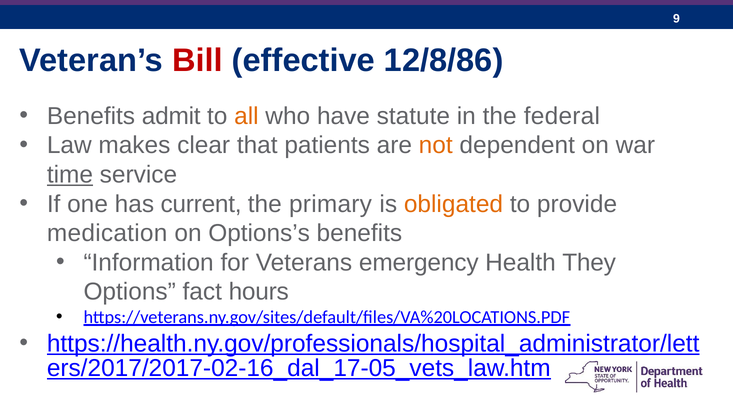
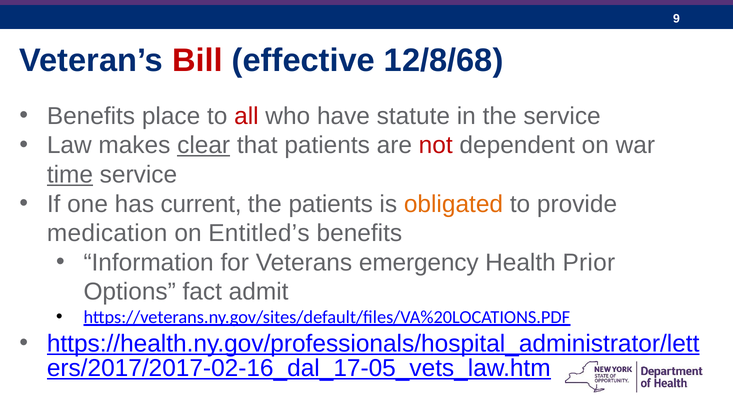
12/8/86: 12/8/86 -> 12/8/68 (444, 61)
admit: admit -> place (171, 116)
all colour: orange -> red (246, 116)
the federal: federal -> service (562, 116)
clear underline: none -> present (204, 146)
not colour: orange -> red (436, 146)
the primary: primary -> patients (331, 204)
Options’s: Options’s -> Entitled’s (259, 233)
They: They -> Prior (589, 263)
hours: hours -> admit (259, 292)
